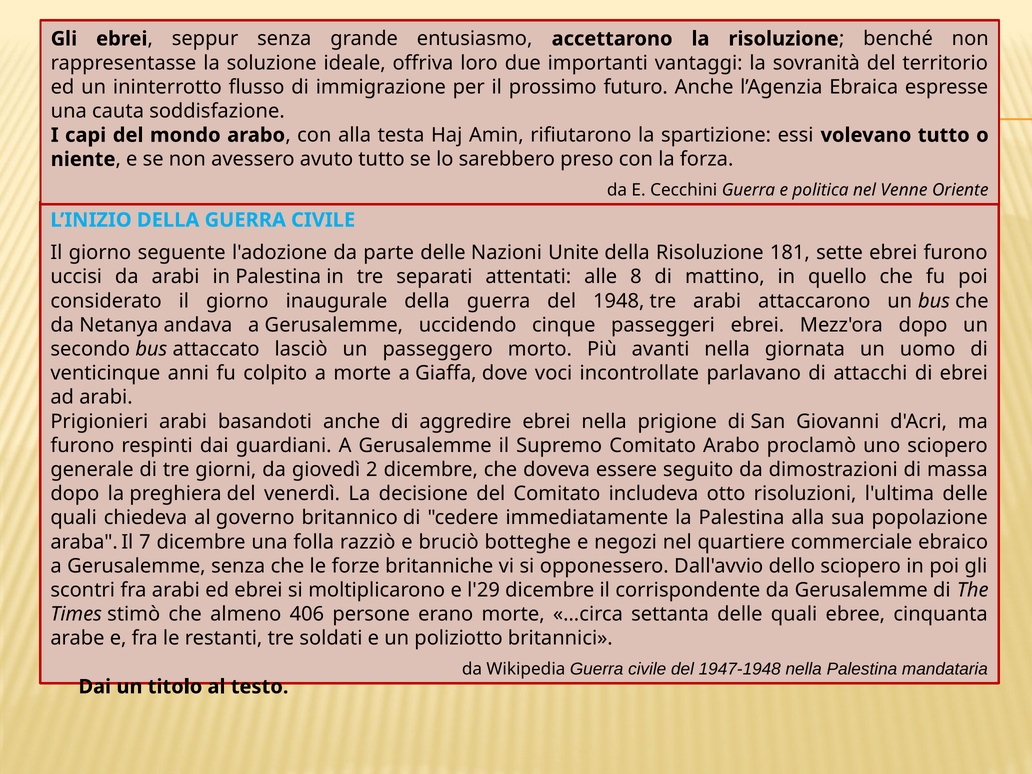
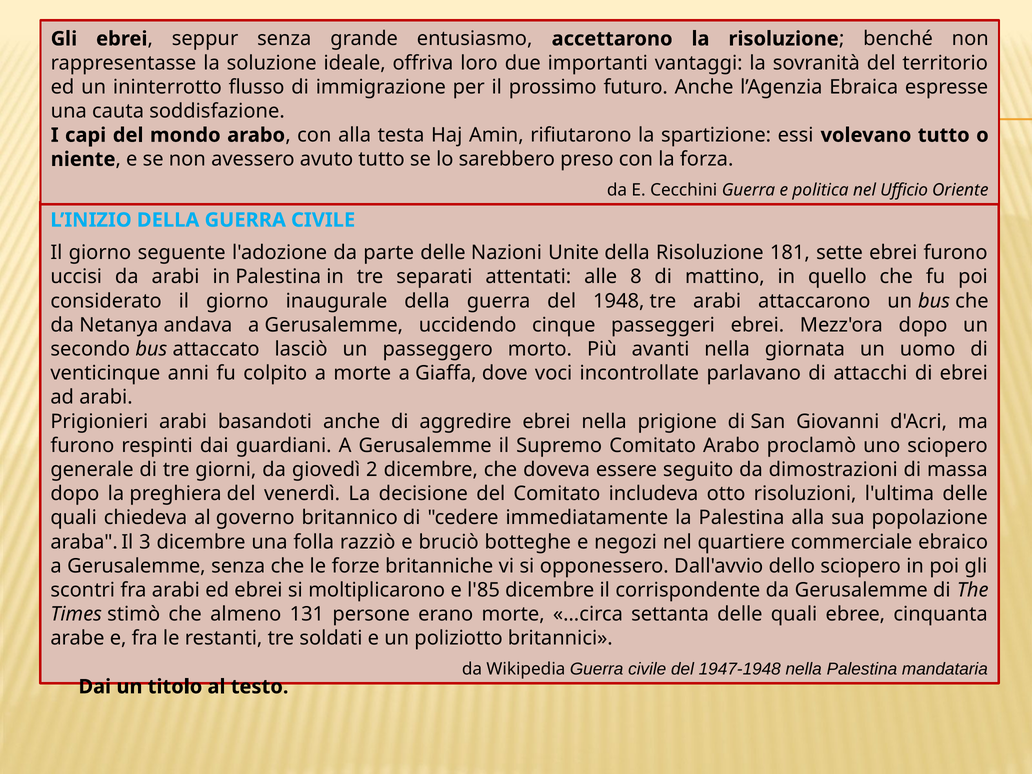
Venne: Venne -> Ufficio (904, 190)
7: 7 -> 3 (145, 542)
l'29: l'29 -> l'85 (484, 590)
406: 406 -> 131 (307, 614)
